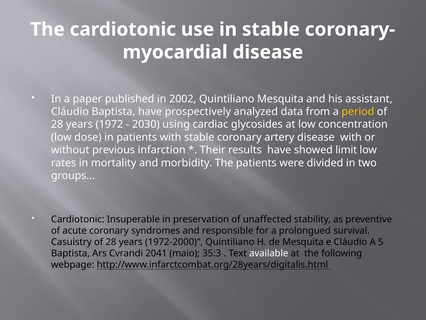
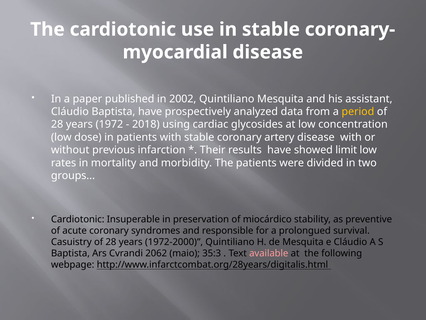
2030: 2030 -> 2018 (146, 124)
unaffected: unaffected -> miocárdico (267, 219)
2041: 2041 -> 2062 (156, 253)
available colour: white -> pink (269, 253)
